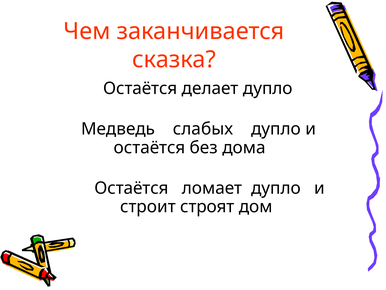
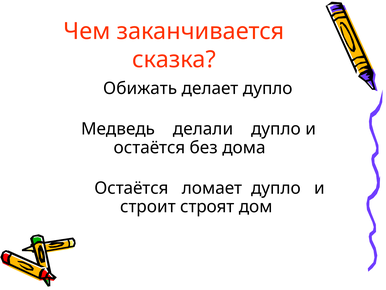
Остаётся: Остаётся -> Обижать (140, 88)
слабых: слабых -> делали (203, 129)
